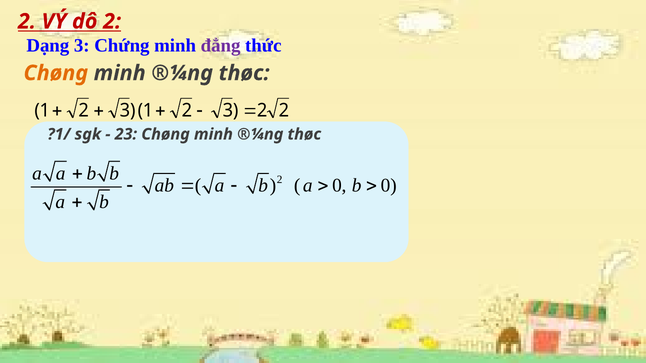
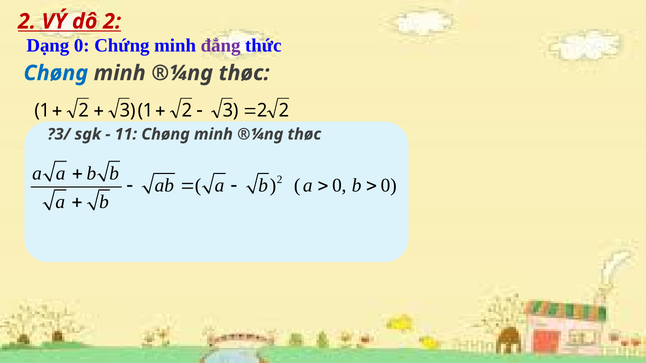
Dạng 3: 3 -> 0 (82, 46)
Chøng colour: orange -> blue (56, 73)
?1/: ?1/ -> ?3/ (59, 134)
23: 23 -> 11 (126, 134)
